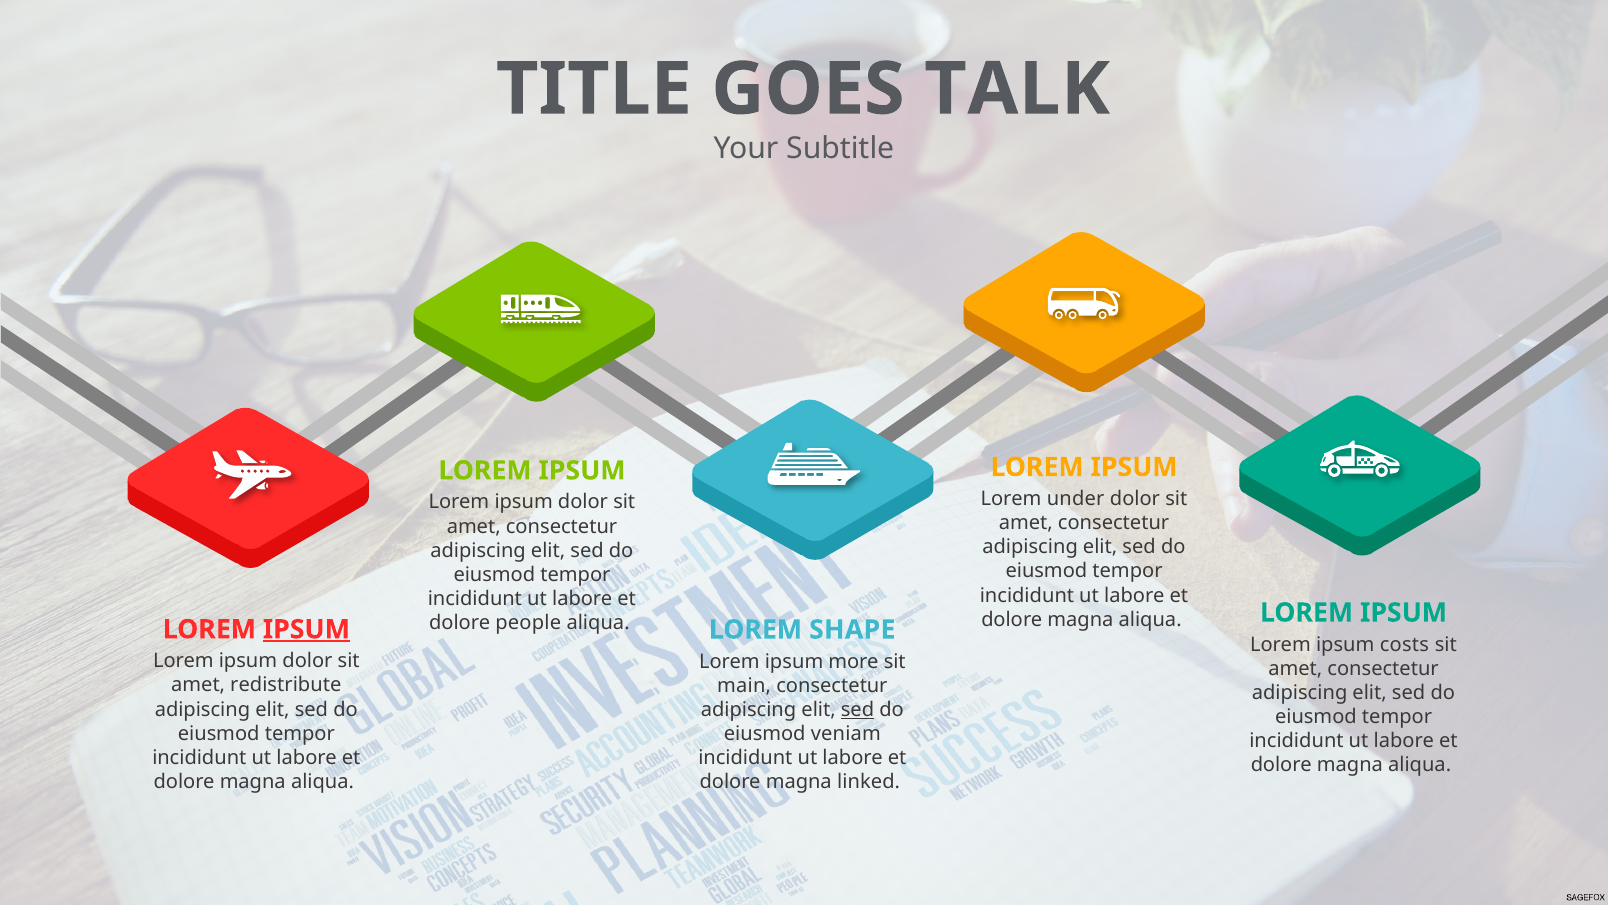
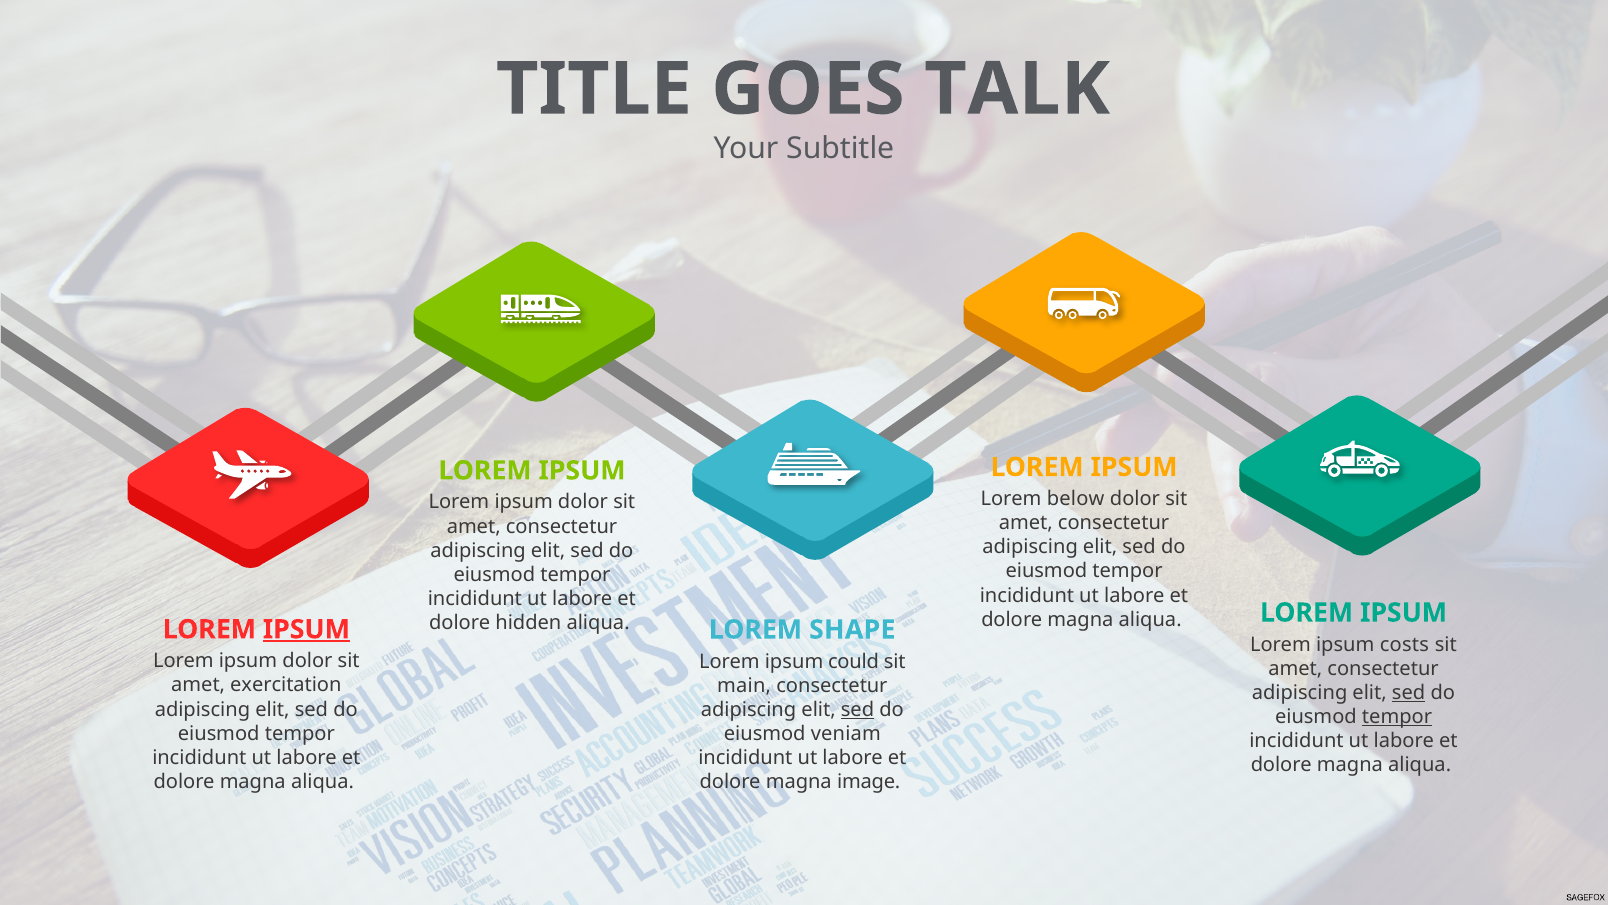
under: under -> below (1076, 499)
people: people -> hidden (528, 623)
more: more -> could (853, 661)
redistribute: redistribute -> exercitation (286, 685)
sed underline: none -> present (1409, 692)
tempor underline: none -> present (1397, 716)
linked: linked -> image (869, 782)
